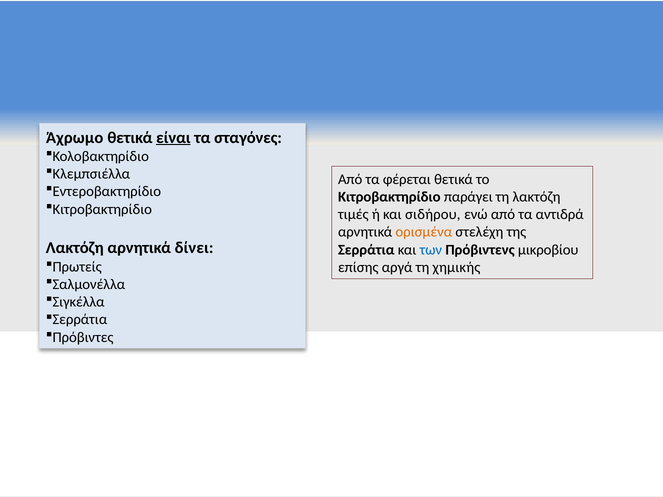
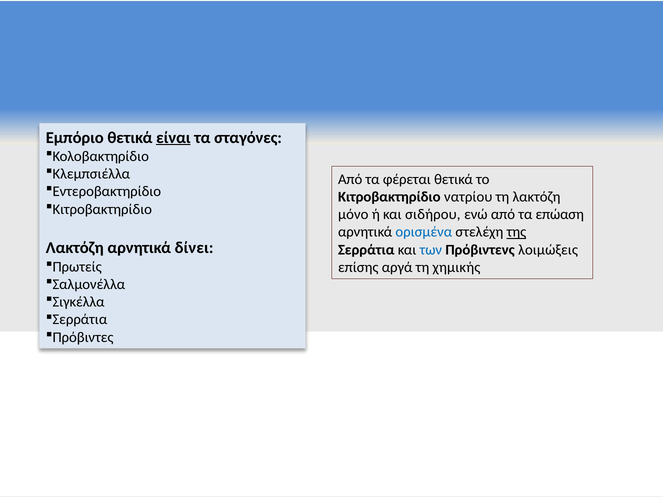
Άχρωμο: Άχρωμο -> Εμπόριο (75, 138)
παράγει: παράγει -> νατρίου (468, 197)
τιμές: τιμές -> μόνο (353, 215)
αντιδρά: αντιδρά -> επώαση (560, 215)
ορισμένα colour: orange -> blue (424, 232)
της underline: none -> present (516, 232)
μικροβίου: μικροβίου -> λοιμώξεις (548, 250)
